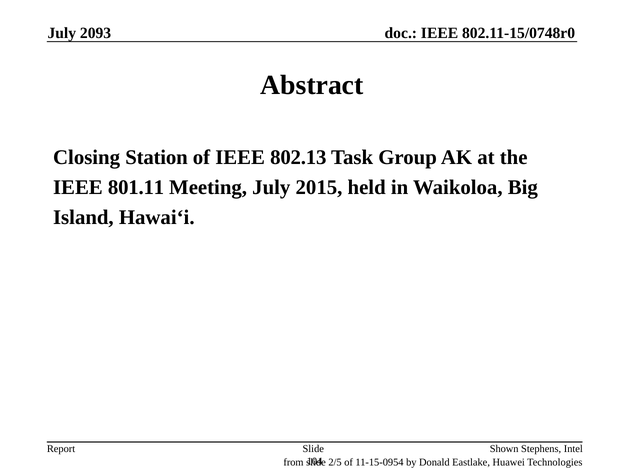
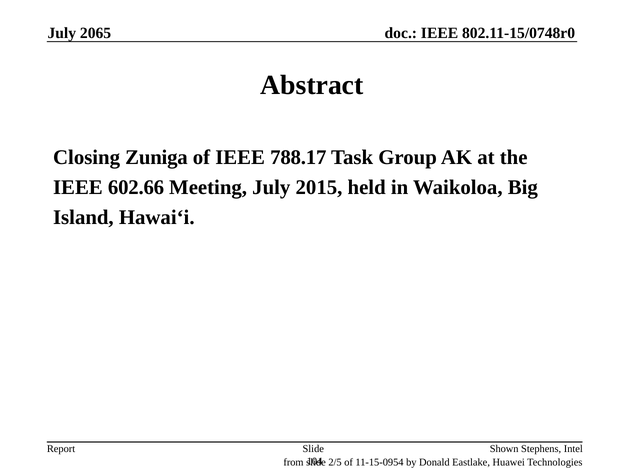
2093: 2093 -> 2065 (96, 33)
Station: Station -> Zuniga (157, 157)
802.13: 802.13 -> 788.17 (298, 157)
801.11: 801.11 -> 602.66 (136, 187)
